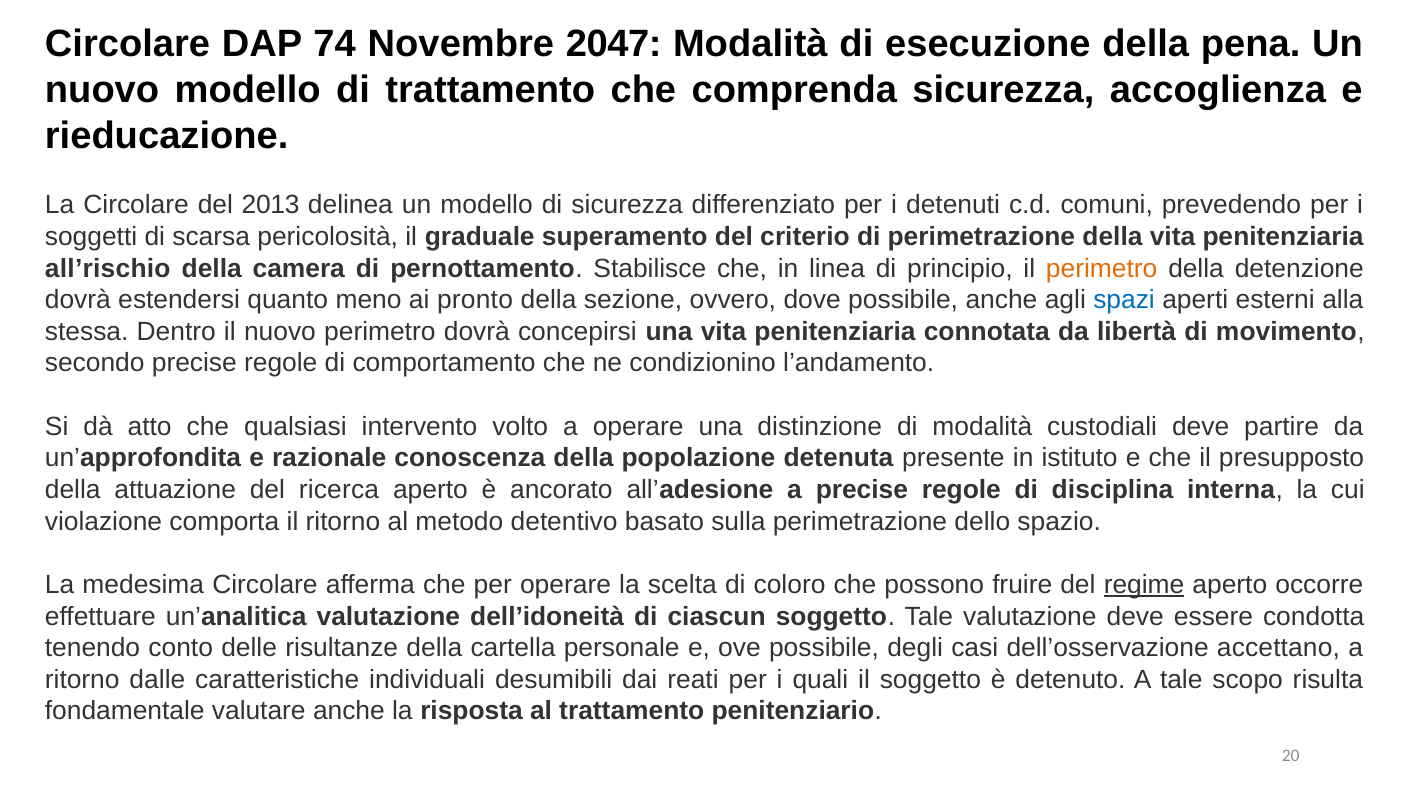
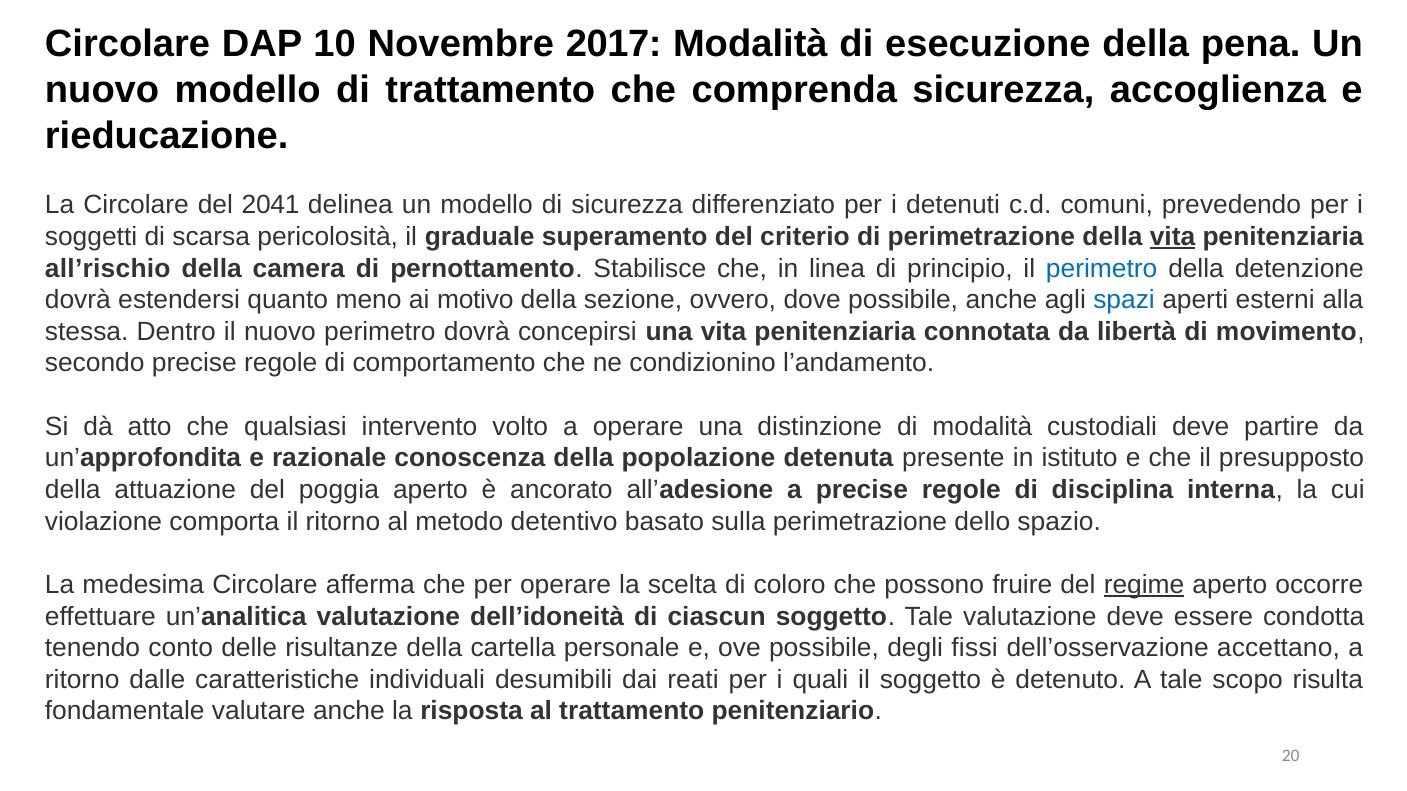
74: 74 -> 10 (335, 44)
2047: 2047 -> 2017 (614, 44)
2013: 2013 -> 2041 (271, 205)
vita underline: none -> present (1173, 237)
perimetro colour: orange -> blue (1102, 268)
pronto: pronto -> motivo (475, 300)
ricerca: ricerca -> poggia (339, 490)
casi: casi -> fissi (975, 648)
